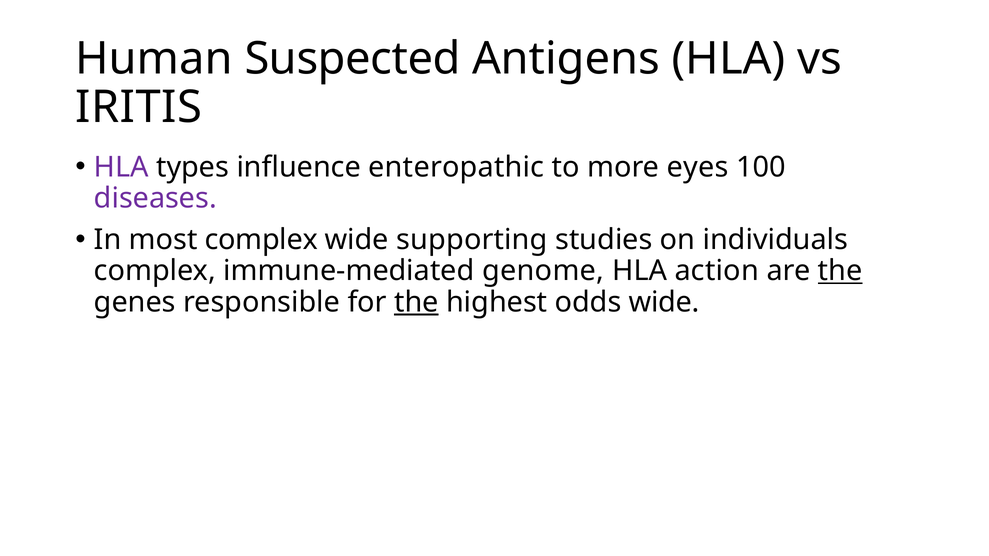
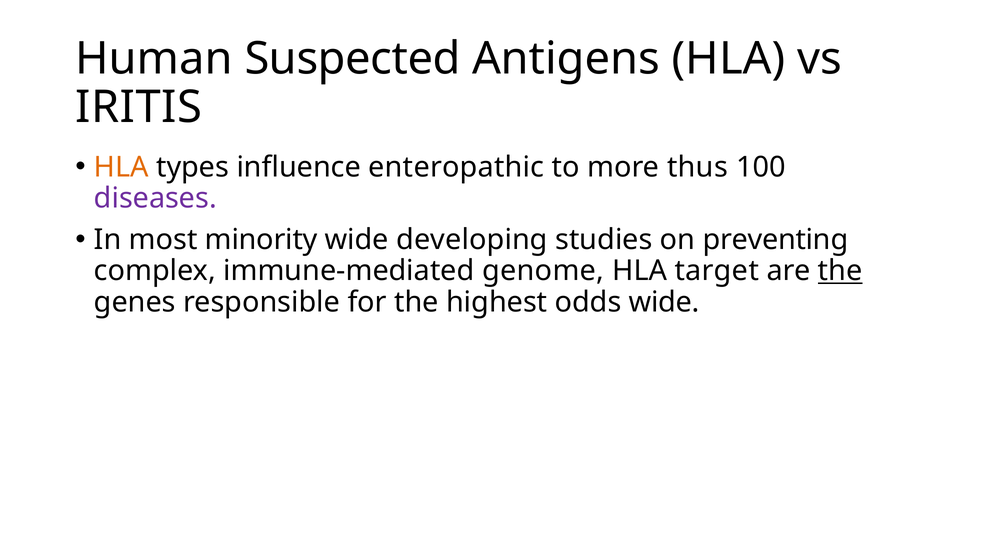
HLA colour: purple -> orange (121, 167)
eyes: eyes -> thus (698, 167)
most complex: complex -> minority (261, 240)
supporting: supporting -> developing (472, 240)
individuals: individuals -> preventing (775, 240)
action: action -> target (717, 271)
the underline: present -> none (416, 302)
